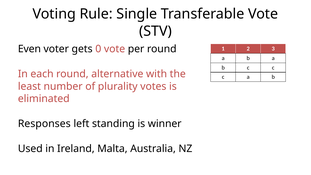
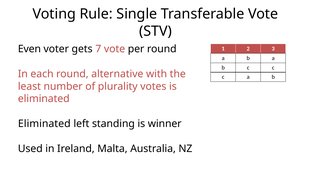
0: 0 -> 7 (98, 49)
Responses: Responses -> Eliminated (44, 124)
